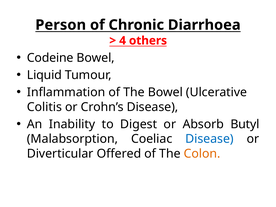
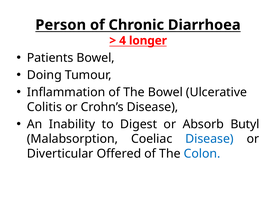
others: others -> longer (148, 41)
Codeine: Codeine -> Patients (50, 58)
Liquid: Liquid -> Doing (44, 75)
Colon colour: orange -> blue (202, 154)
